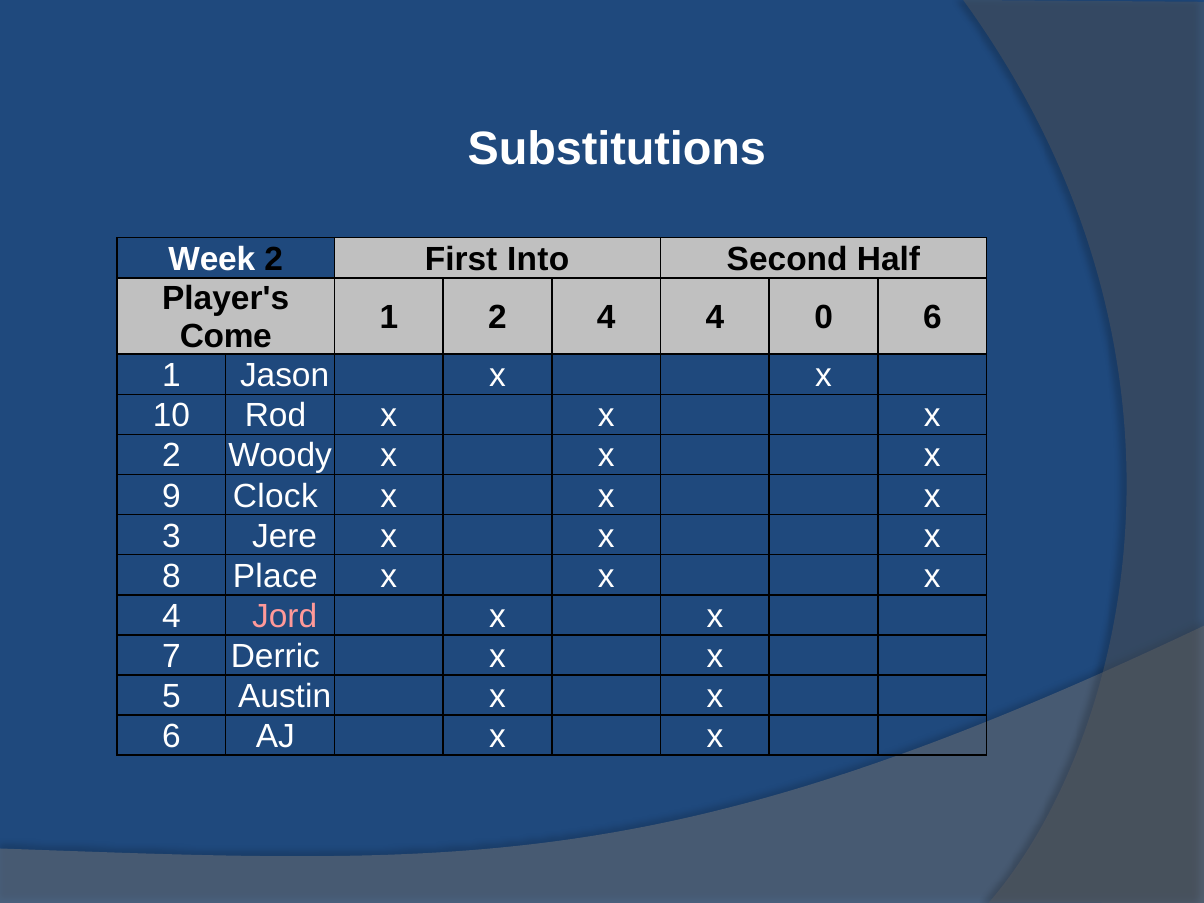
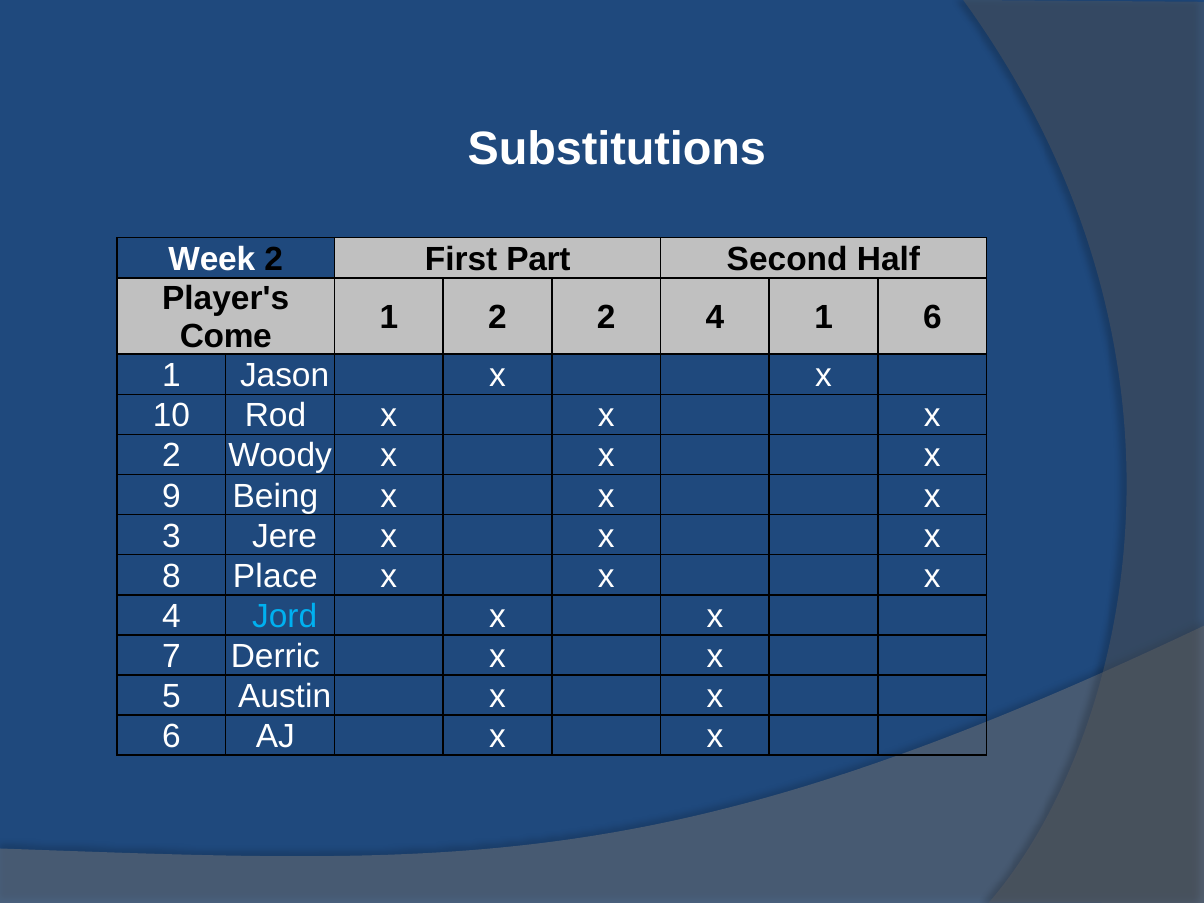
Into: Into -> Part (538, 259)
2 4: 4 -> 2 (606, 317)
4 0: 0 -> 1 (824, 317)
Clock: Clock -> Being (275, 496)
Jord colour: pink -> light blue (285, 616)
